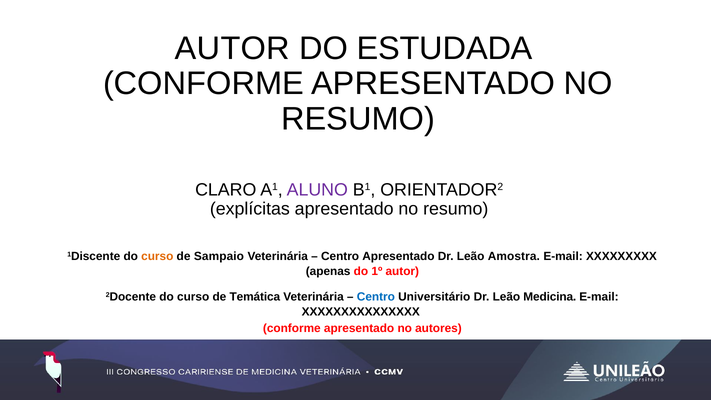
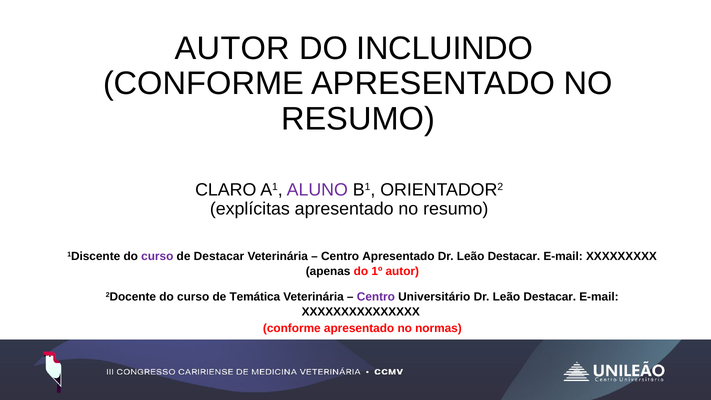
ESTUDADA: ESTUDADA -> INCLUINDO (445, 48)
curso colour: orange -> purple (157, 256)
de Sampaio: Sampaio -> Destacar (219, 256)
Amostra: Amostra -> Destacar (514, 256)
Centro colour: blue -> purple (376, 297)
Universitário Dr Leão Medicina: Medicina -> Destacar (550, 297)
autores: autores -> normas (438, 328)
